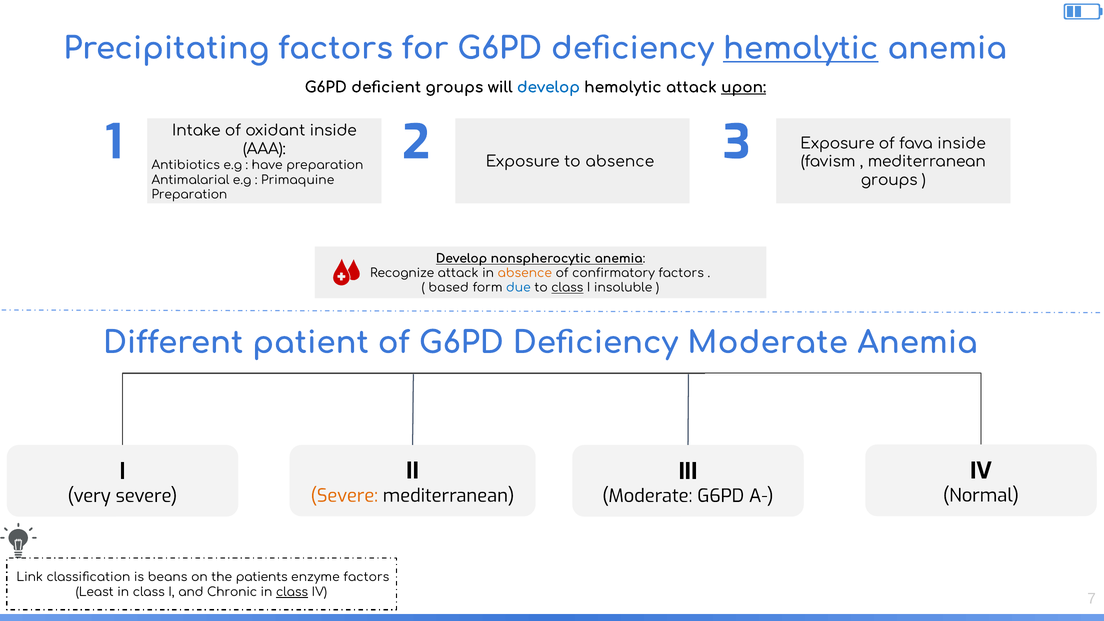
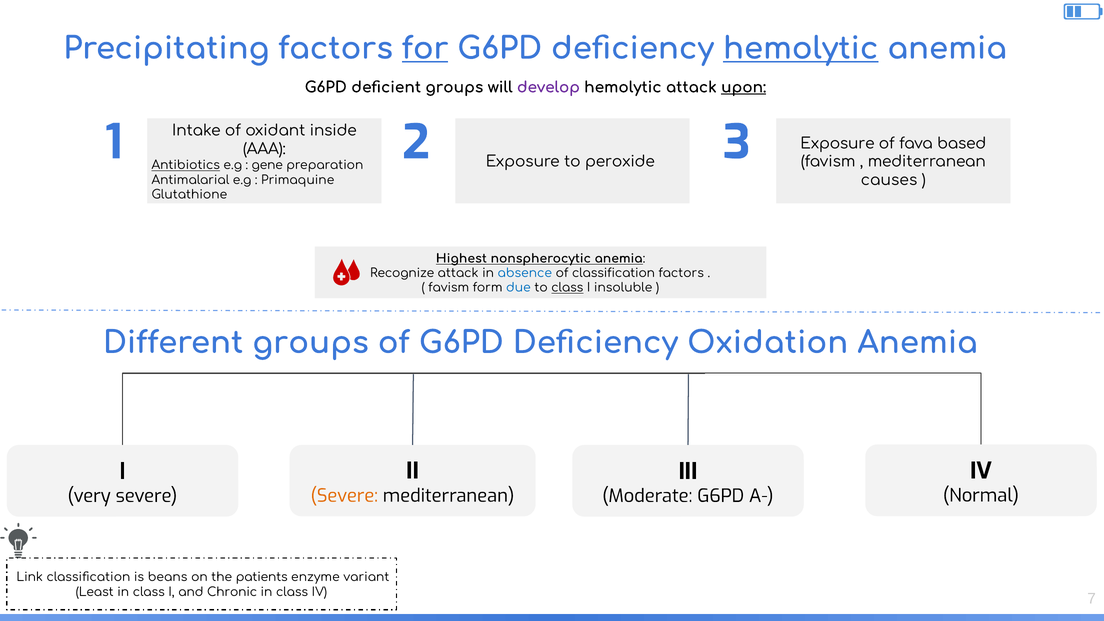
for underline: none -> present (425, 49)
develop colour: blue -> purple (548, 87)
to absence: absence -> peroxide (620, 162)
fava inside: inside -> based (962, 143)
Antibiotics underline: none -> present (186, 165)
have: have -> gene (267, 165)
groups: groups -> causes (889, 180)
Preparation: Preparation -> Glutathione (189, 195)
Develop: Develop -> Highest (461, 259)
absence colour: orange -> blue (525, 273)
of confirmatory: confirmatory -> classification (614, 273)
based: based -> favism (449, 288)
Different patient: patient -> groups (311, 343)
Deficiency Moderate: Moderate -> Oxidation (768, 343)
enzyme factors: factors -> variant (366, 577)
class underline: present -> none (292, 592)
